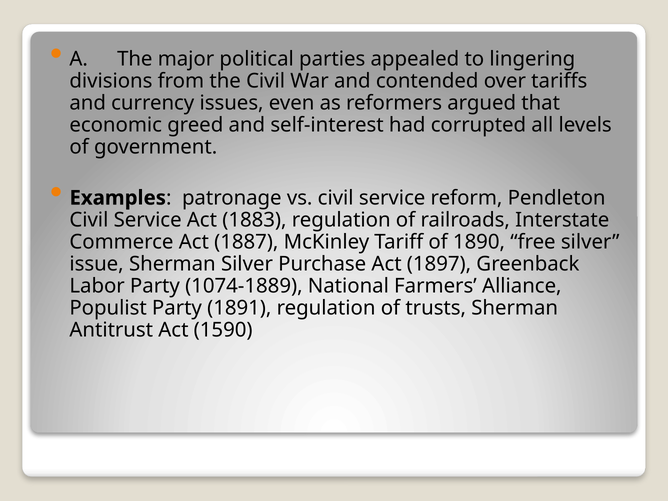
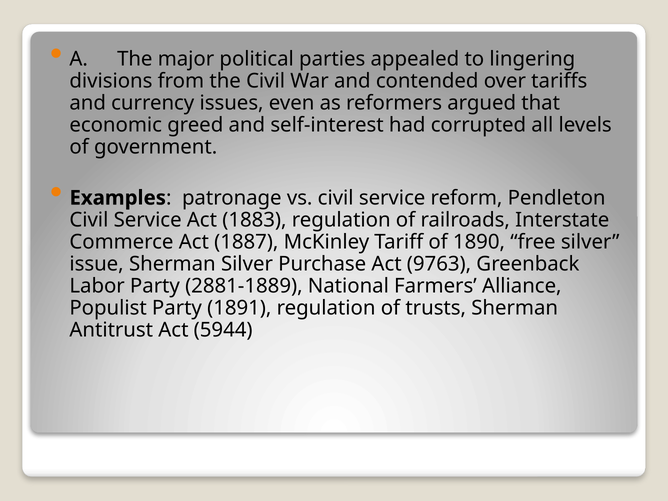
1897: 1897 -> 9763 (439, 264)
1074-1889: 1074-1889 -> 2881-1889 (244, 286)
1590: 1590 -> 5944 (223, 330)
